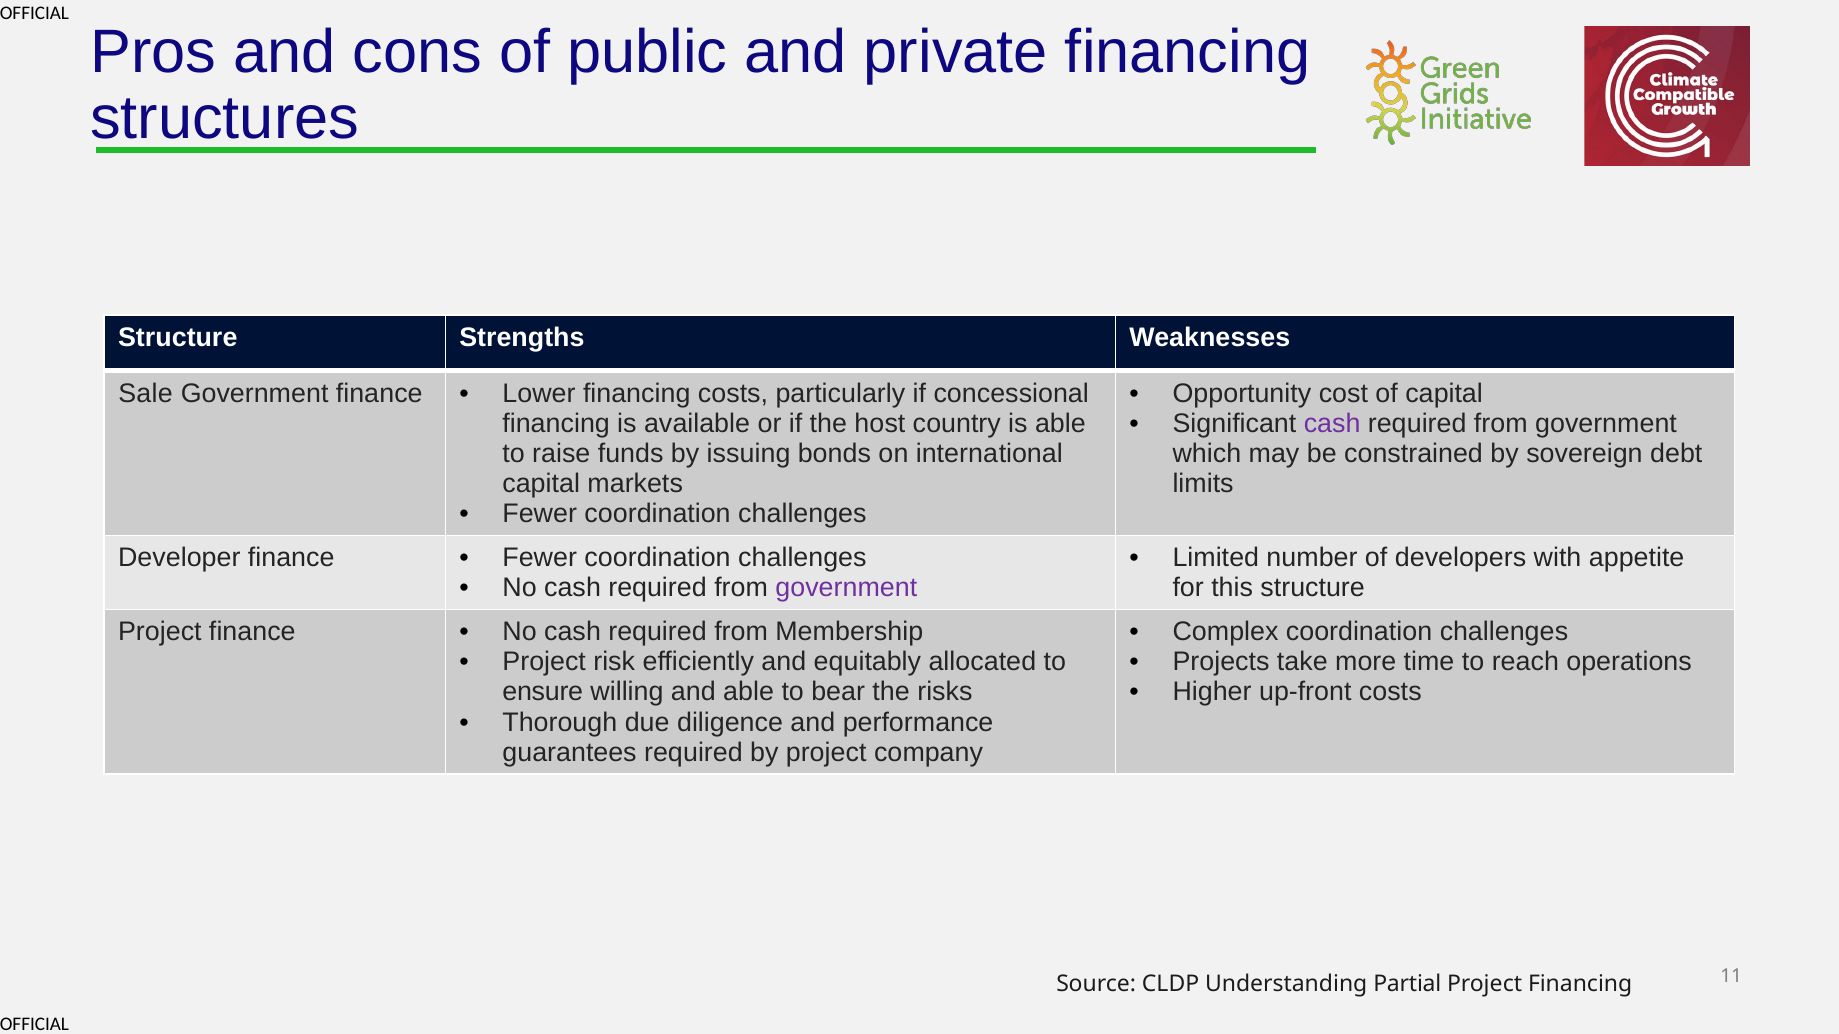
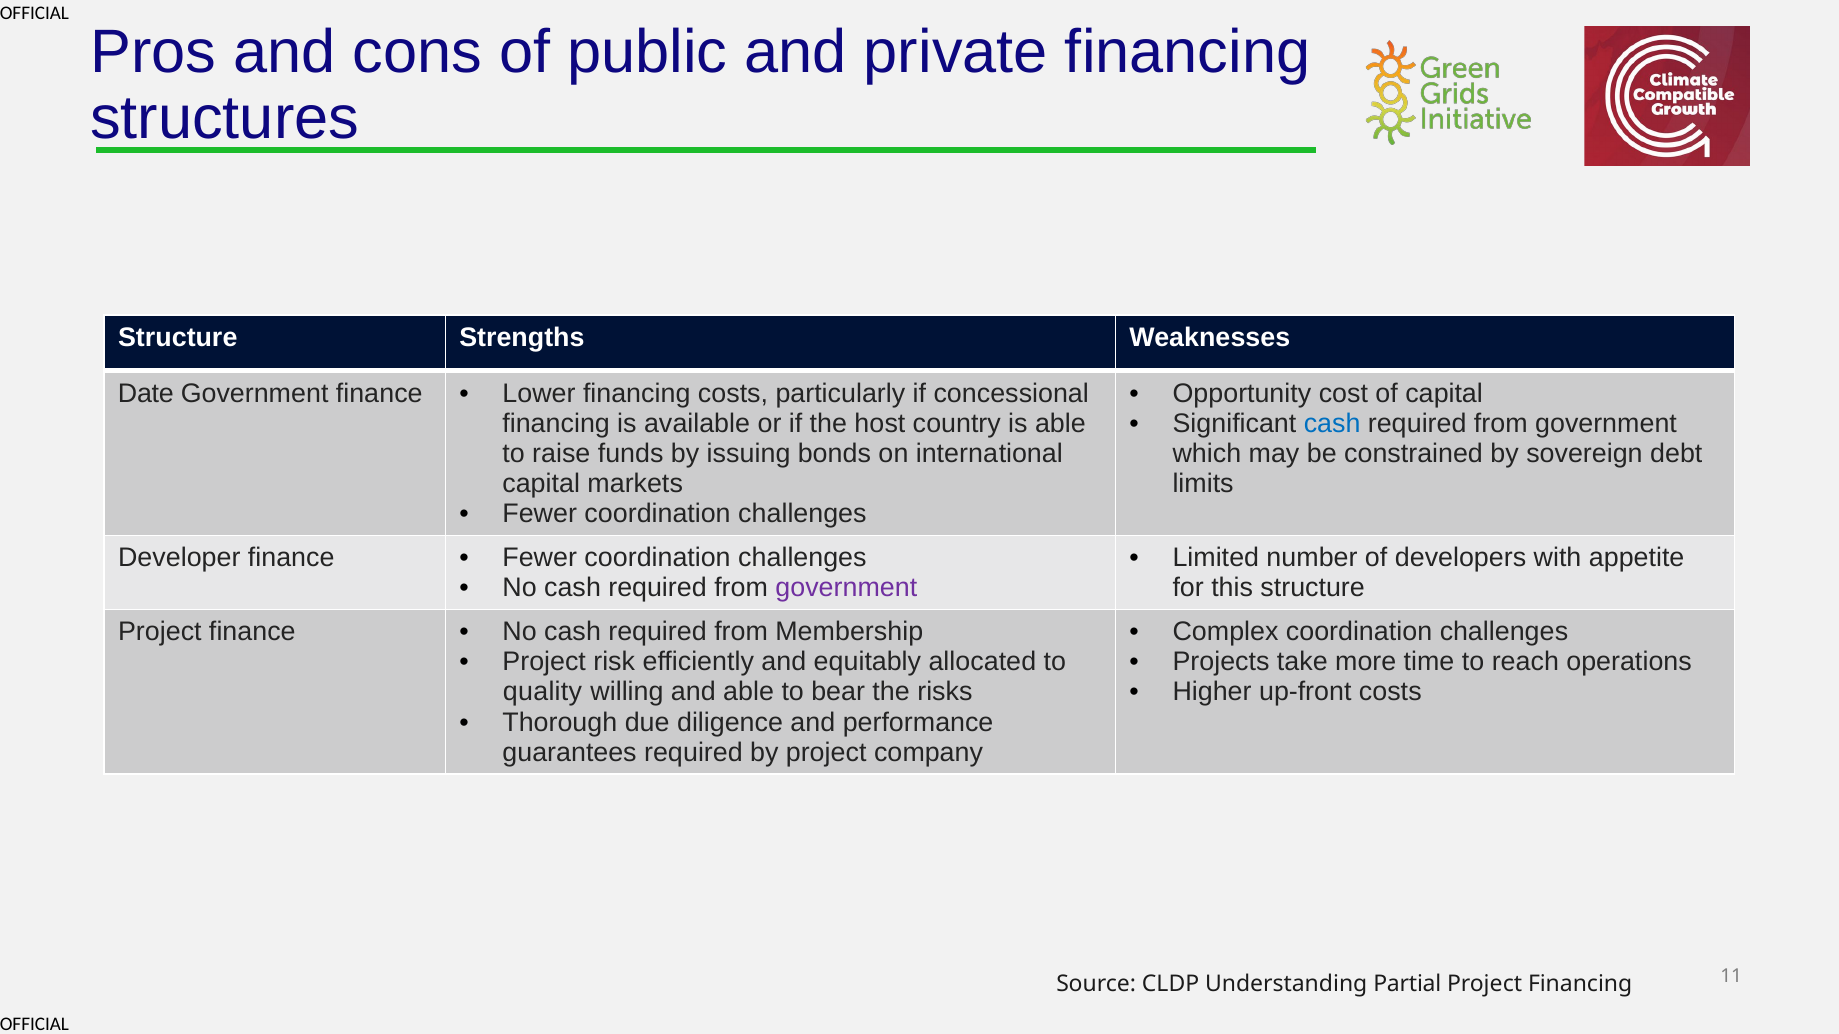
Sale: Sale -> Date (146, 393)
cash colour: purple -> blue (1332, 424)
ensure: ensure -> quality (543, 692)
